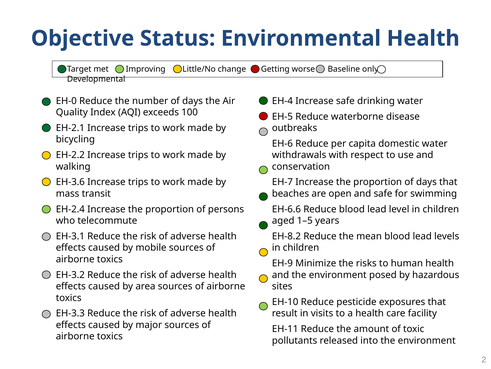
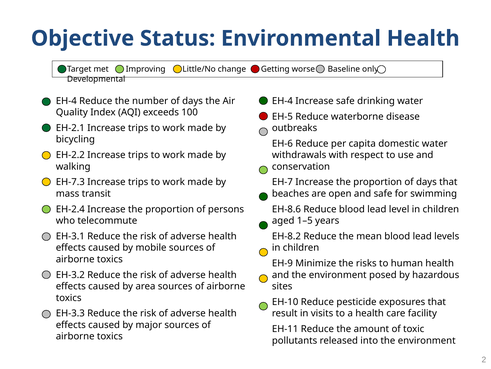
EH-0: EH-0 -> EH-4 (66, 101)
EH-3.6: EH-3.6 -> EH-7.3 (70, 182)
EH-6.6: EH-6.6 -> EH-8.6 (286, 209)
